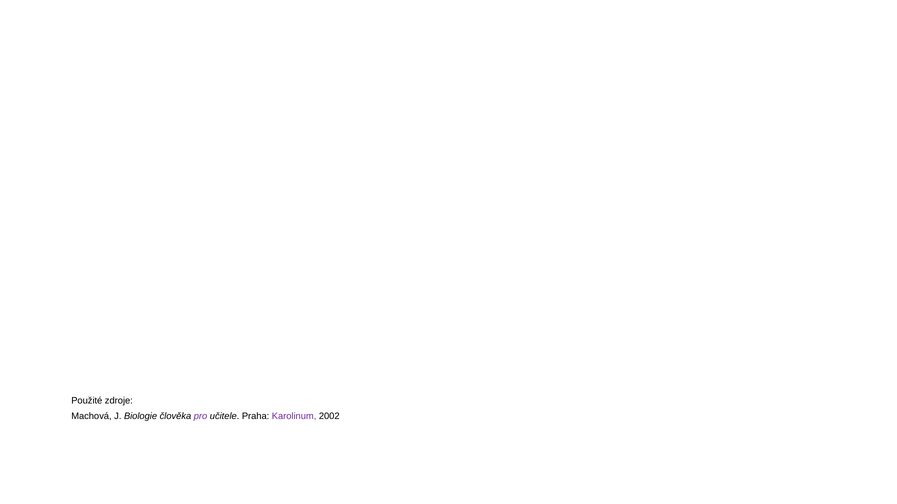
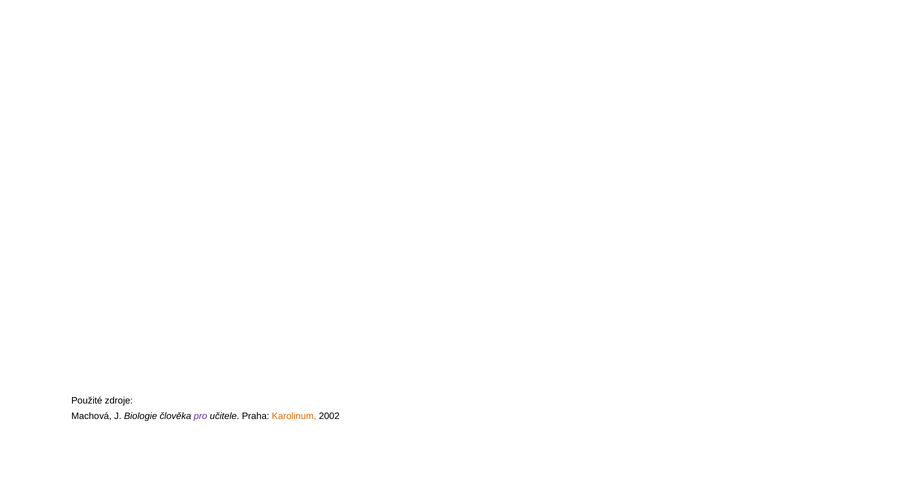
Karolinum colour: purple -> orange (294, 417)
